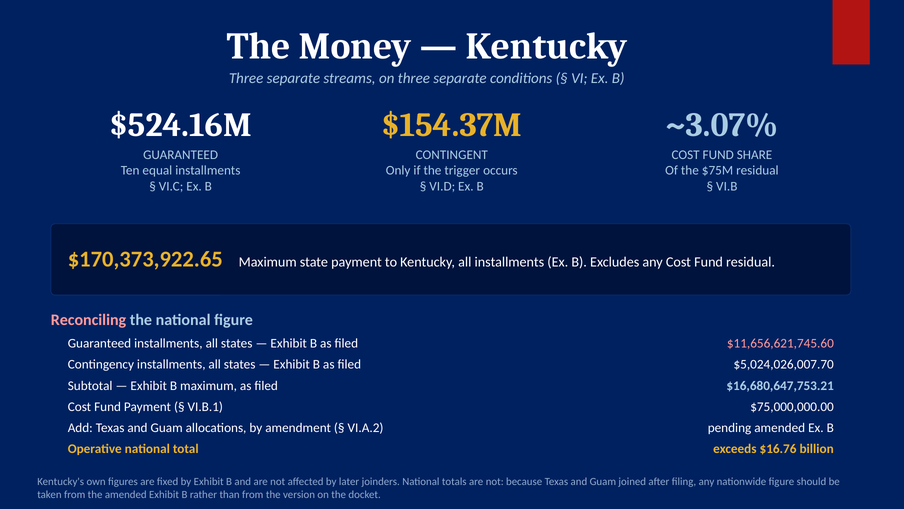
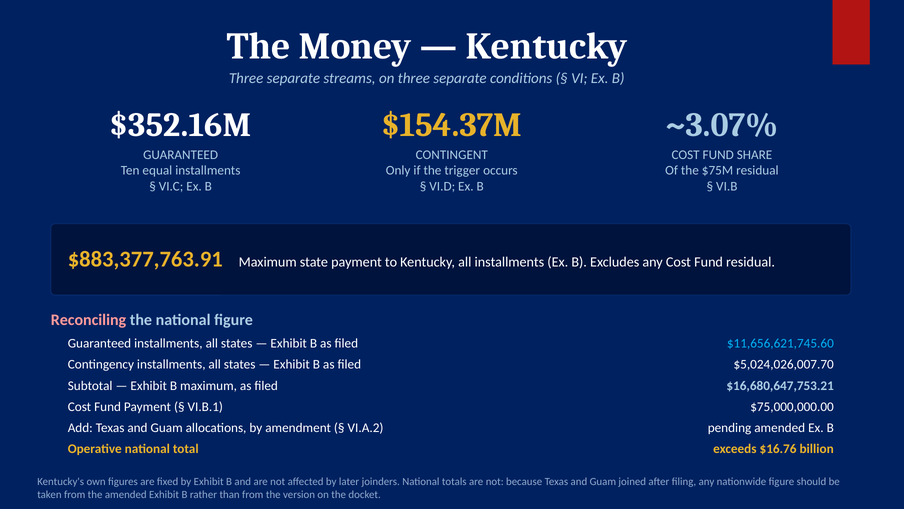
$524.16M: $524.16M -> $352.16M (180, 125)
$170,373,922.65: $170,373,922.65 -> $883,377,763.91 (145, 259)
$11,656,621,745.60 colour: pink -> light blue (780, 343)
